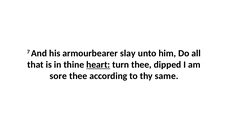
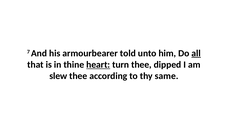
slay: slay -> told (128, 53)
all underline: none -> present (196, 53)
sore: sore -> slew (58, 76)
